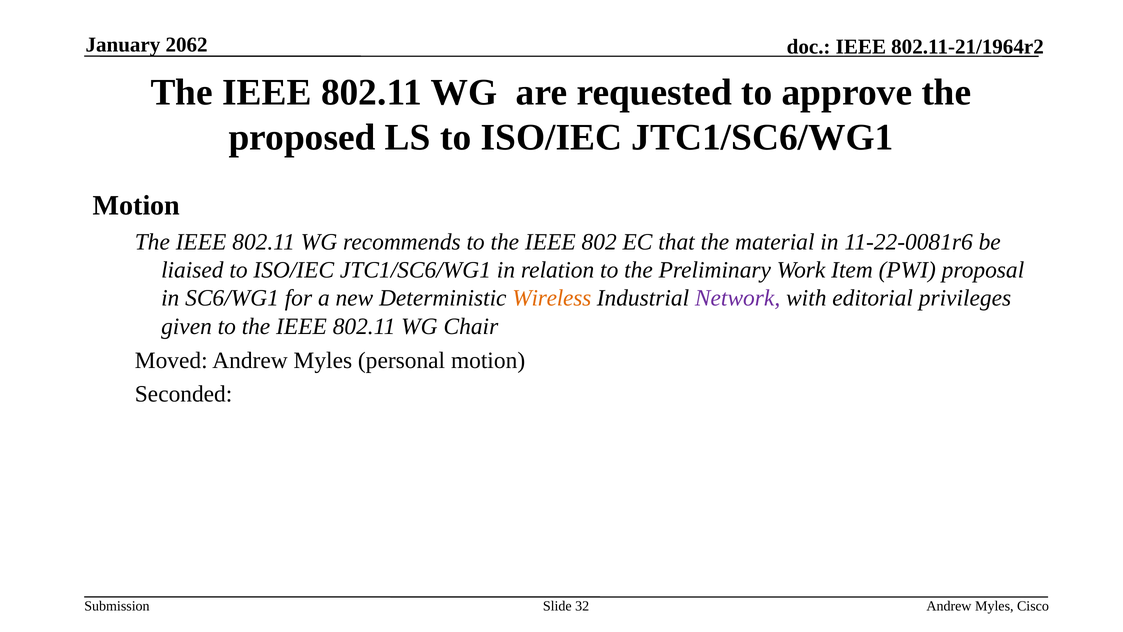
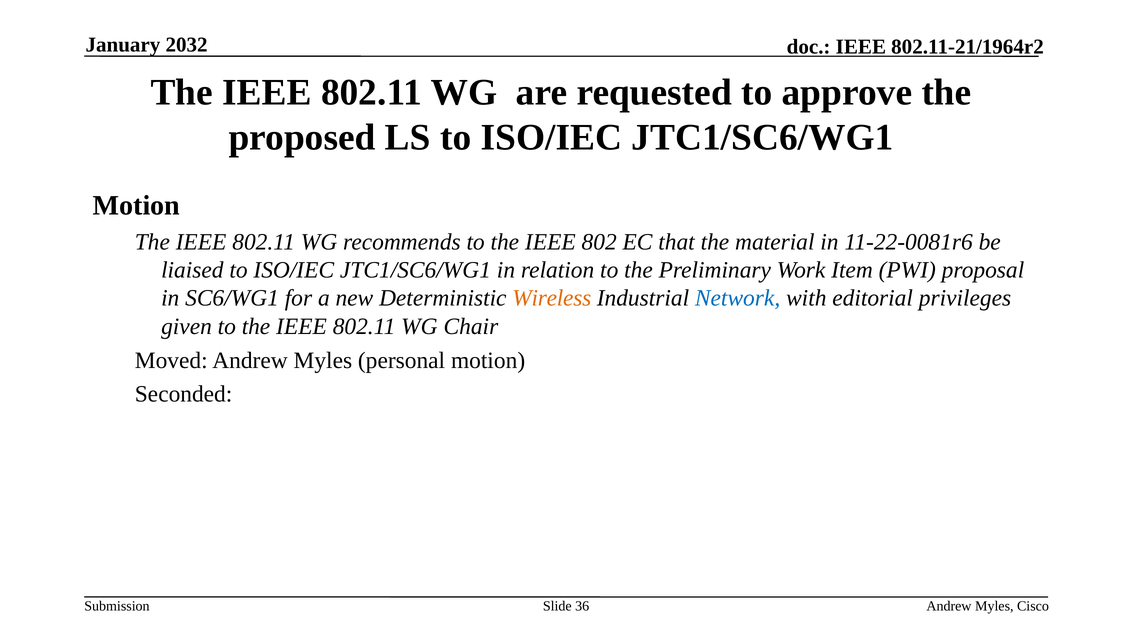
2062: 2062 -> 2032 (187, 45)
Network colour: purple -> blue (738, 298)
32: 32 -> 36 (582, 606)
